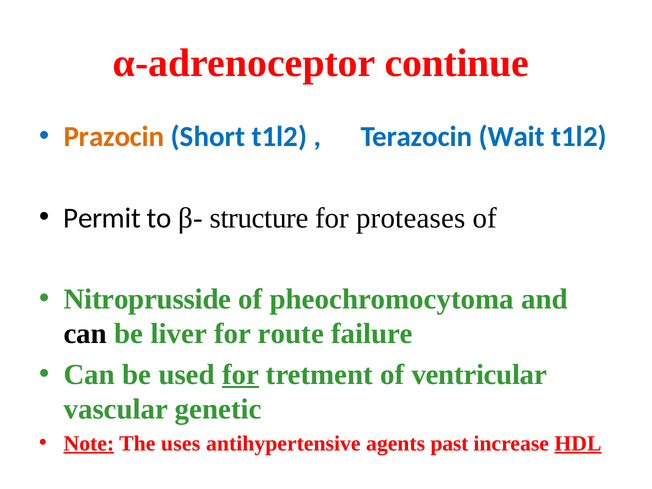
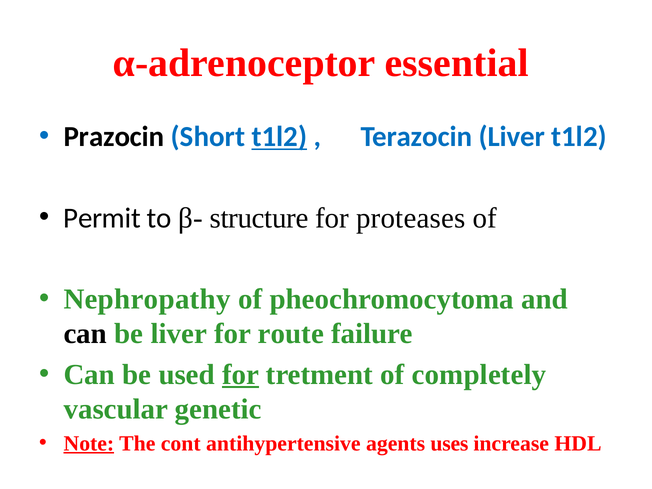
continue: continue -> essential (457, 63)
Prazocin colour: orange -> black (114, 137)
t1l2 underline: none -> present (279, 137)
Terazocin Wait: Wait -> Liver (512, 137)
Nitroprusside: Nitroprusside -> Nephropathy (147, 299)
ventricular: ventricular -> completely (479, 374)
uses: uses -> cont (181, 444)
past: past -> uses (449, 444)
HDL underline: present -> none (578, 444)
